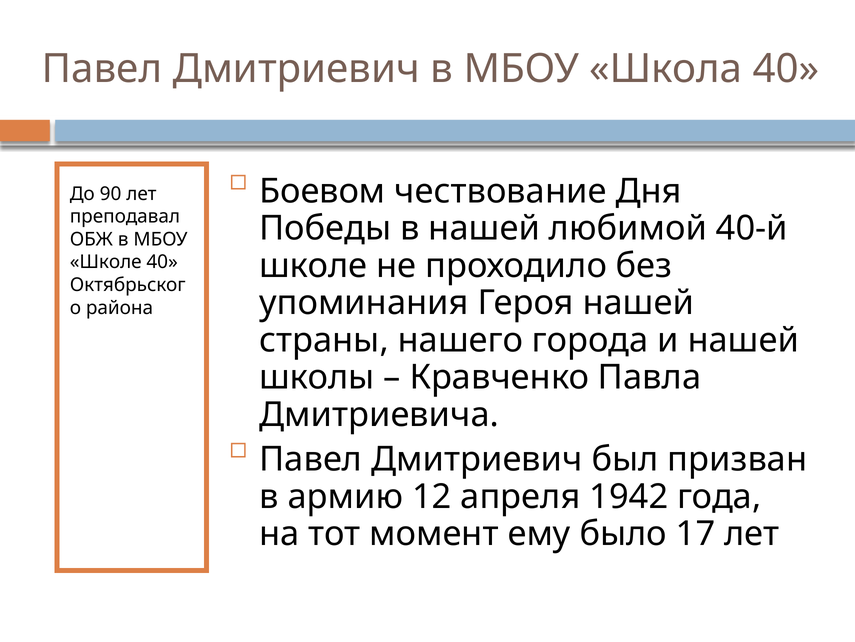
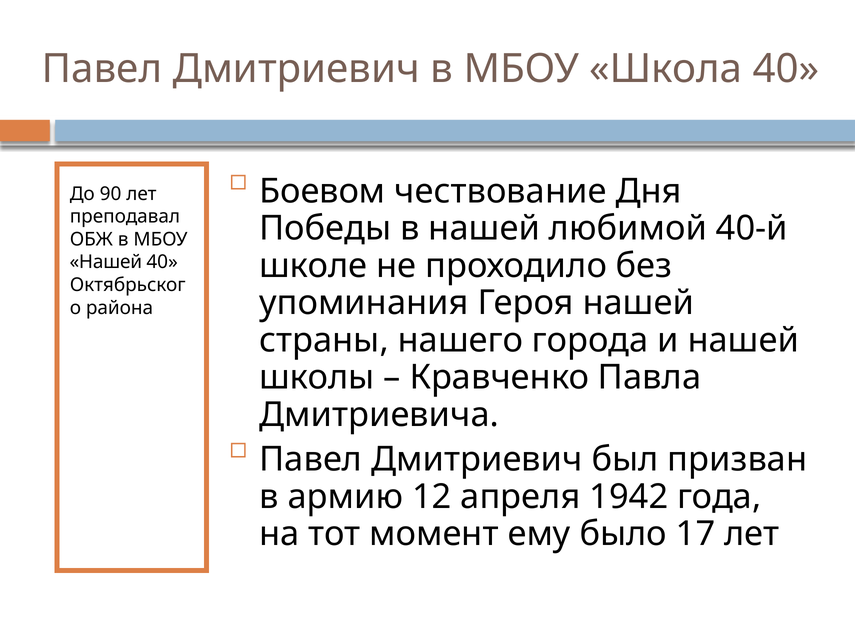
Школе: Школе -> Нашей (106, 262)
